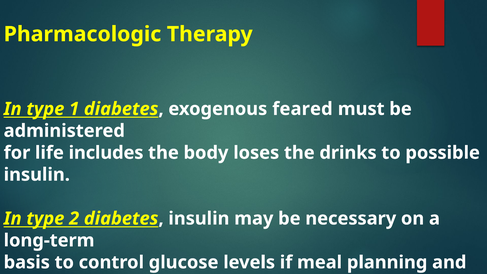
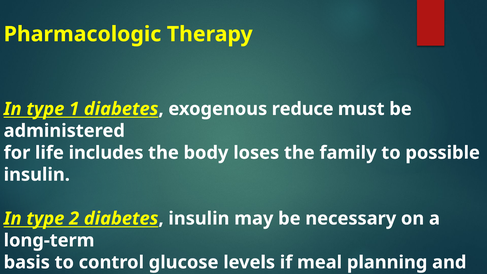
feared: feared -> reduce (303, 109)
drinks: drinks -> family (348, 153)
